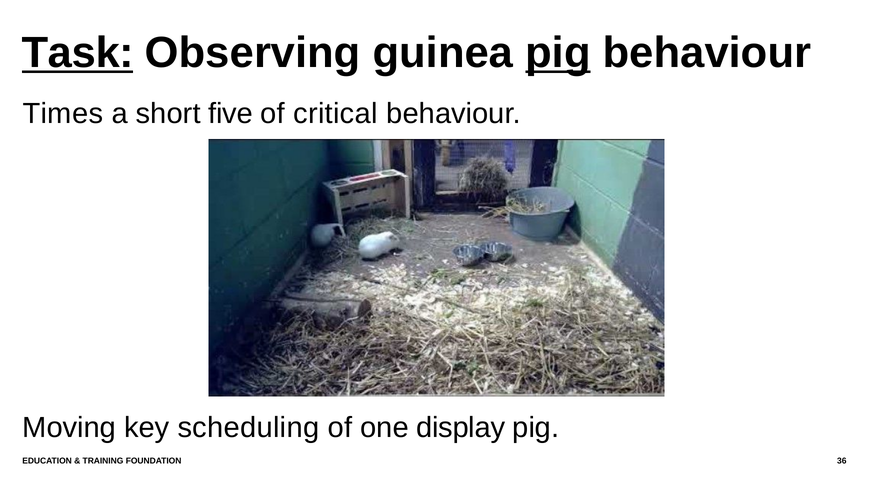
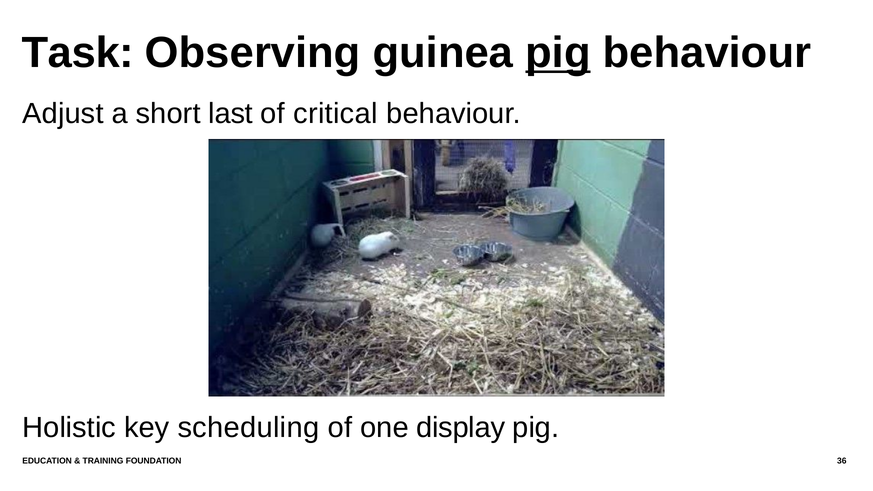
Task underline: present -> none (78, 53)
Times: Times -> Adjust (63, 114)
five: five -> last (231, 114)
Moving: Moving -> Holistic (69, 428)
